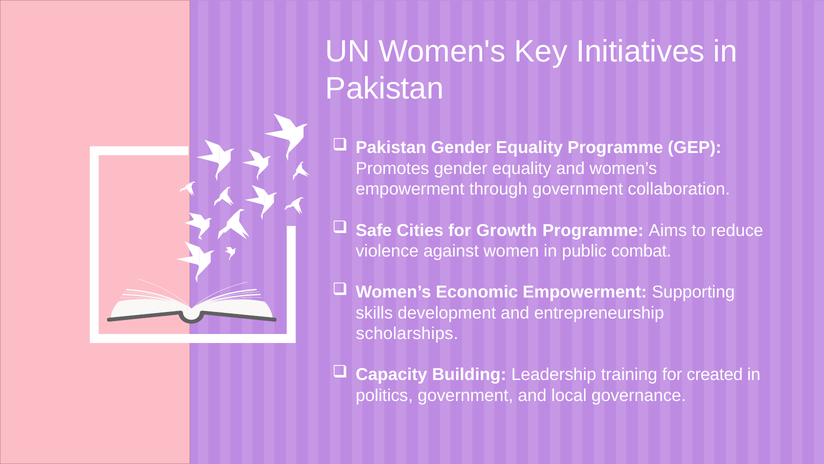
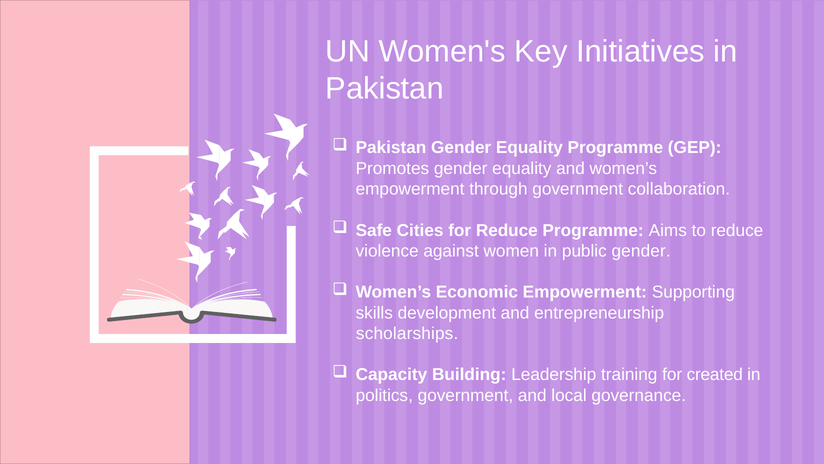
for Growth: Growth -> Reduce (507, 230)
public combat: combat -> gender (641, 251)
